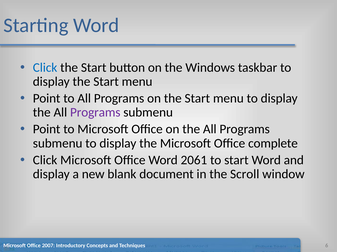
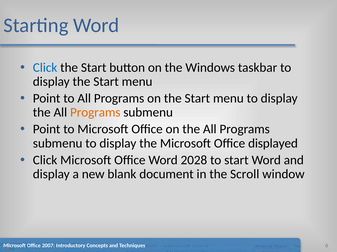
Programs colour: purple -> orange (95, 113)
complete: complete -> displayed (273, 144)
2061: 2061 -> 2028 (194, 160)
